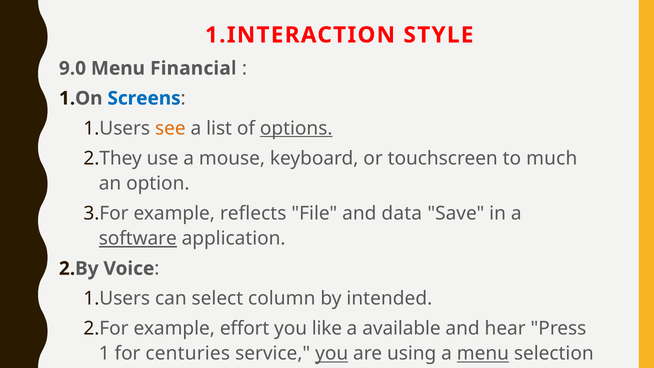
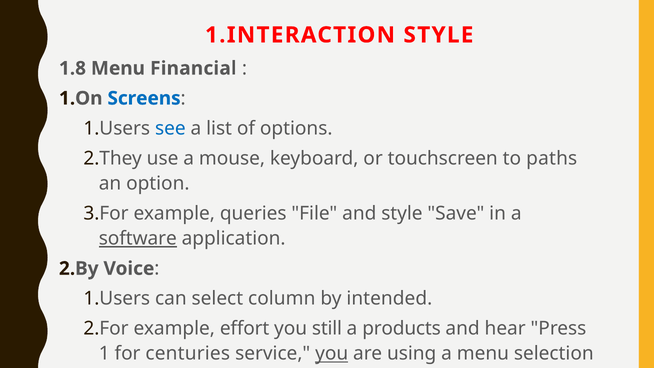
9.0: 9.0 -> 1.8 (72, 68)
see colour: orange -> blue (170, 128)
options underline: present -> none (296, 128)
much: much -> paths (552, 158)
reflects: reflects -> queries (253, 213)
and data: data -> style (402, 213)
like: like -> still (327, 328)
available: available -> products (402, 328)
menu underline: present -> none (483, 354)
